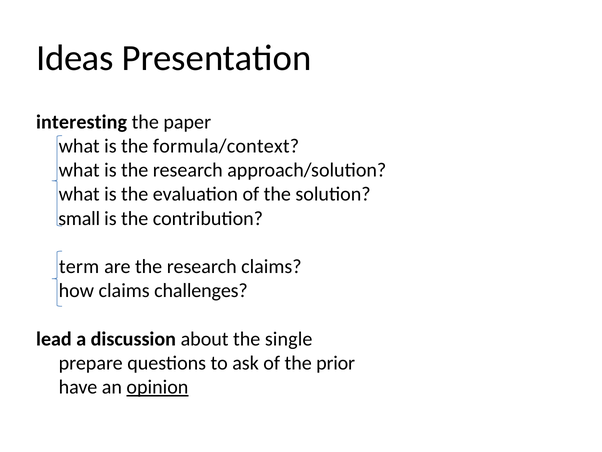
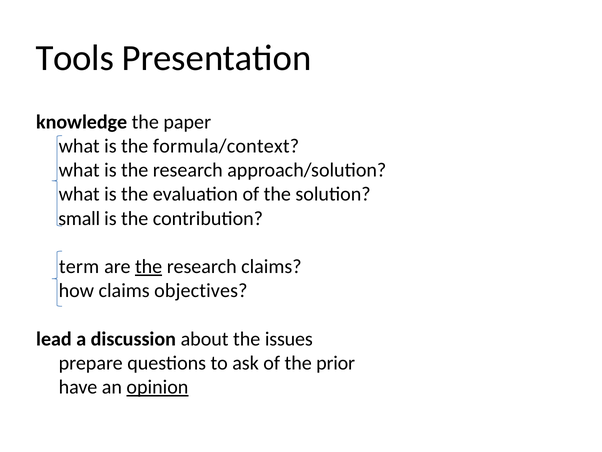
Ideas: Ideas -> Tools (75, 58)
interesting: interesting -> knowledge (82, 122)
the underline: none -> present (149, 266)
challenges: challenges -> objectives (201, 290)
single: single -> issues (289, 339)
